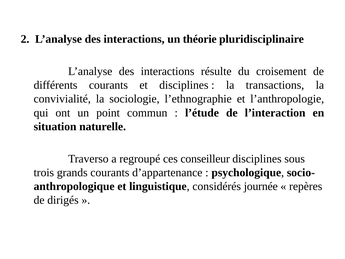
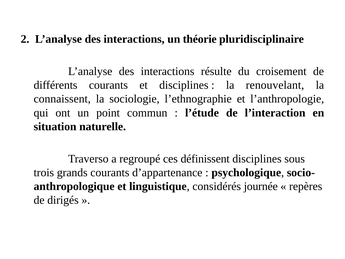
transactions: transactions -> renouvelant (275, 85)
convivialité: convivialité -> connaissent (62, 99)
conseilleur: conseilleur -> définissent (205, 159)
